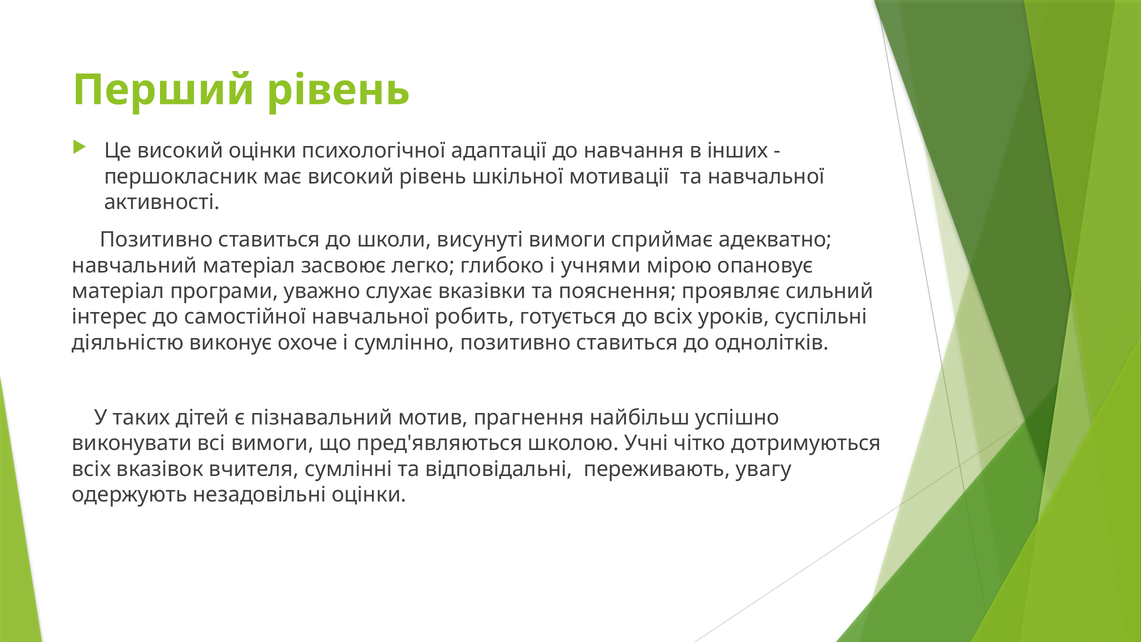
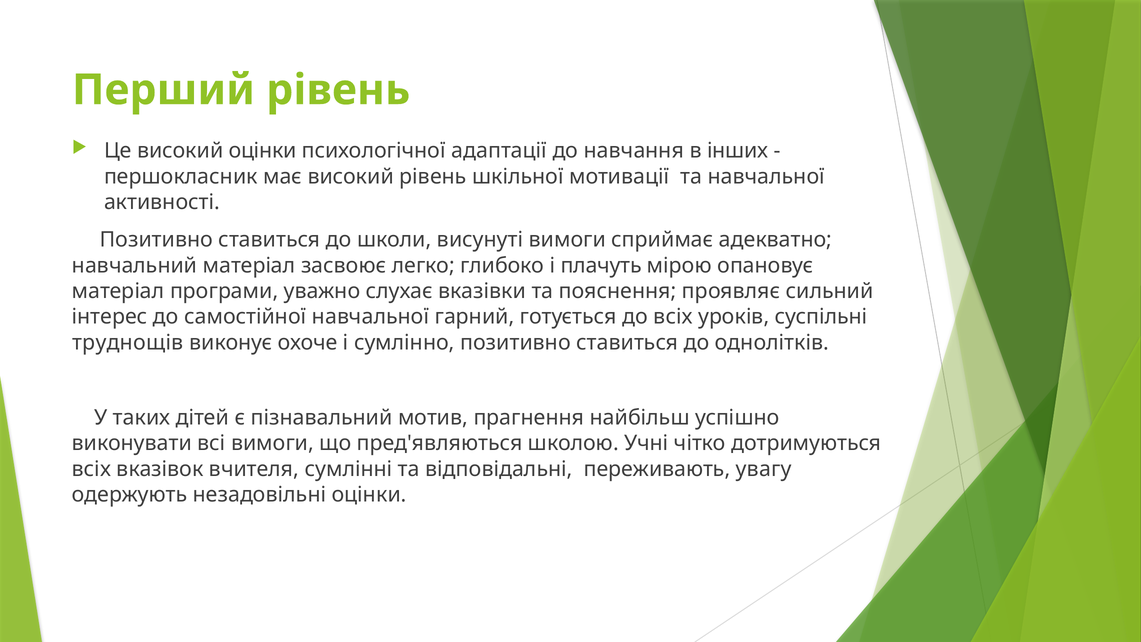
учнями: учнями -> плачуть (601, 265)
робить: робить -> гарний (475, 317)
діяльністю: діяльністю -> труднощів (128, 342)
